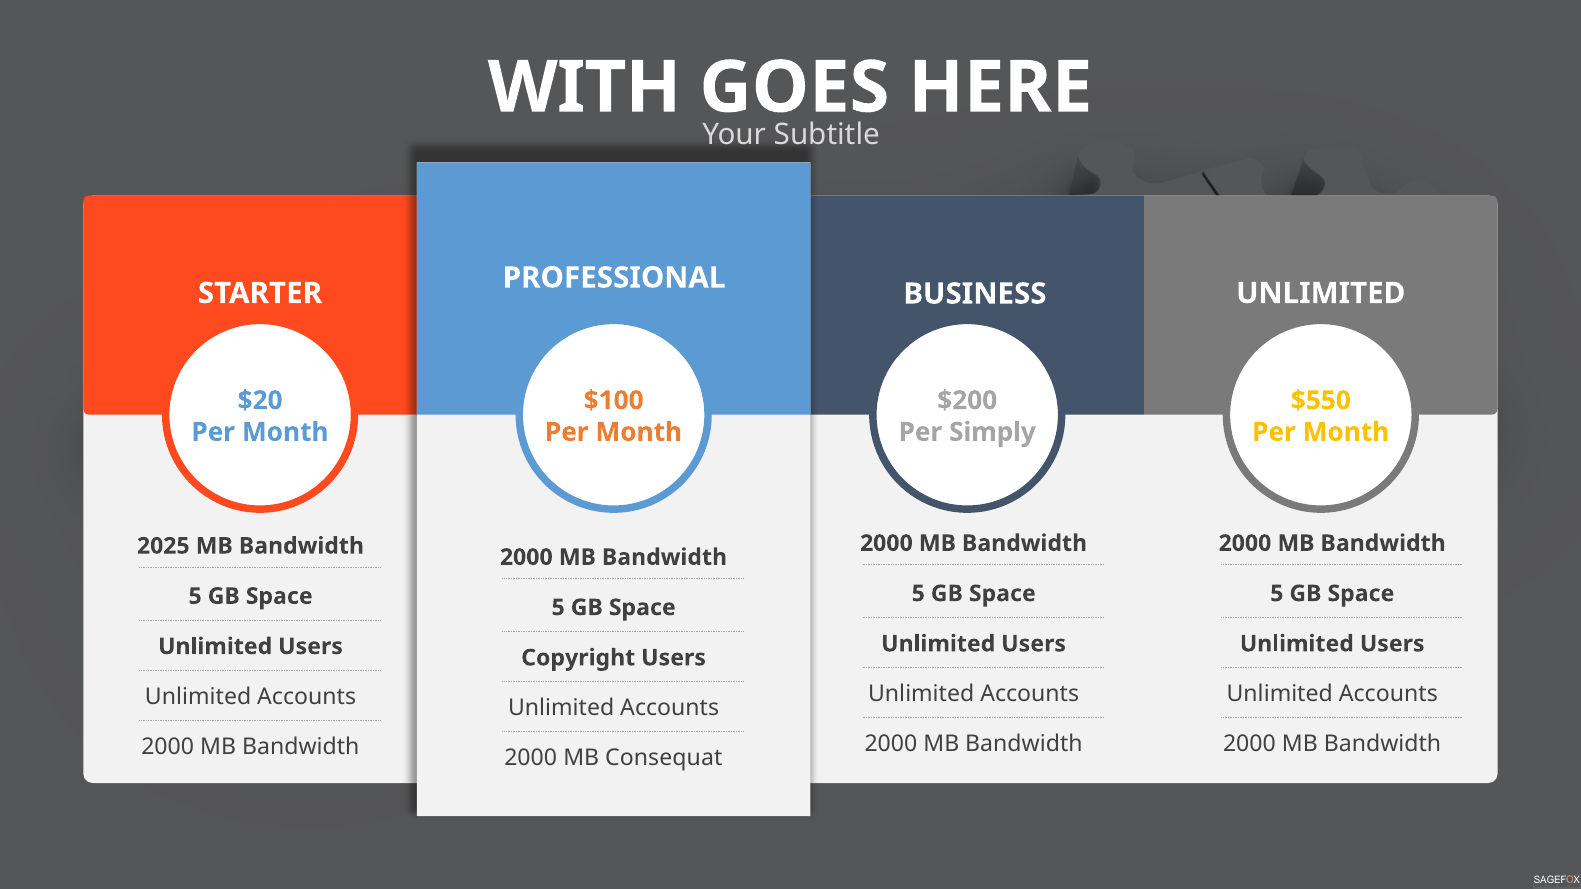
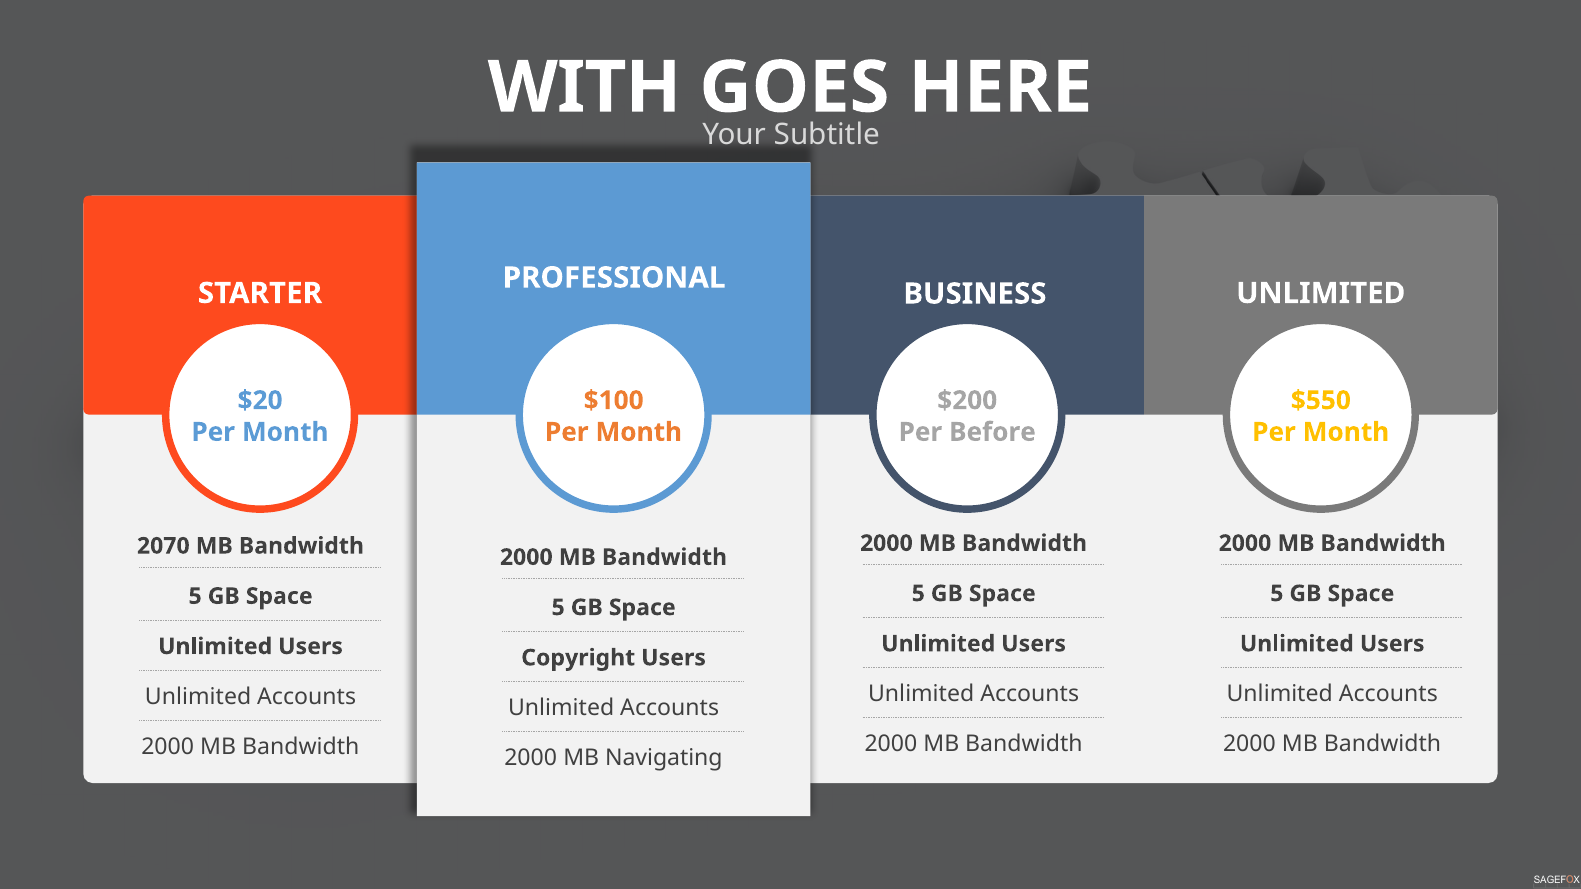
Simply: Simply -> Before (992, 432)
2025: 2025 -> 2070 (163, 546)
Consequat: Consequat -> Navigating (664, 759)
